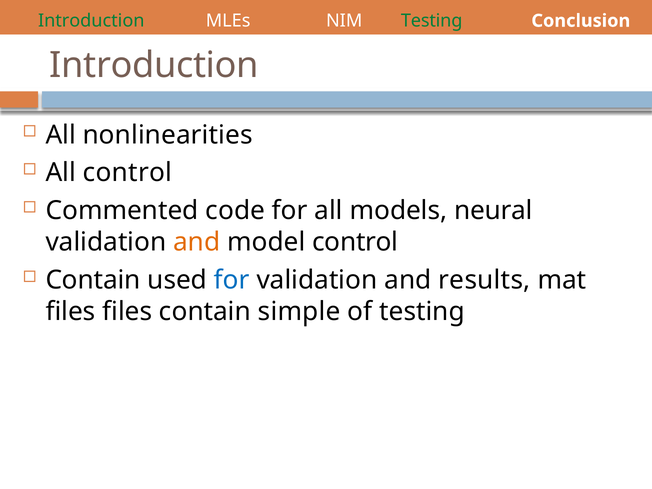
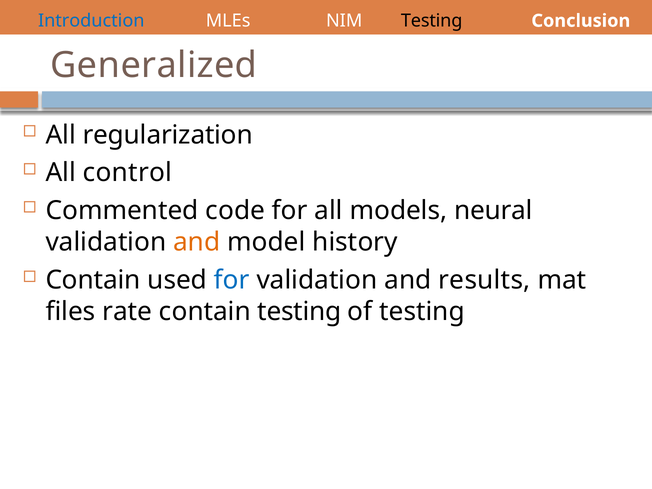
Introduction colour: green -> blue (91, 21)
Testing colour: green -> black (432, 21)
Introduction: Introduction -> Generalized (154, 65)
nonlinearities: nonlinearities -> regularization (168, 135)
model control: control -> history (355, 242)
files files: files -> rate (127, 312)
contain simple: simple -> testing (299, 312)
